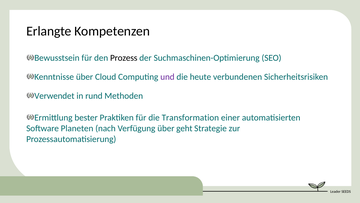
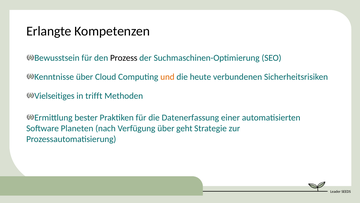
und colour: purple -> orange (167, 77)
Verwendet: Verwendet -> Vielseitiges (54, 96)
rund: rund -> trifft (94, 96)
Transformation: Transformation -> Datenerfassung (190, 117)
